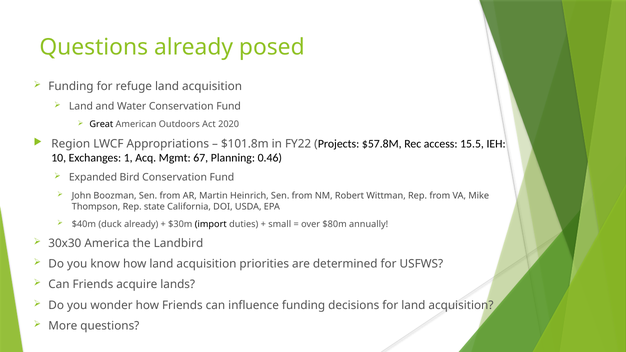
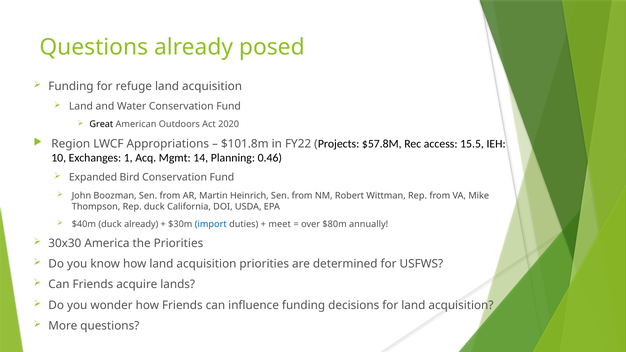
67: 67 -> 14 (201, 158)
Rep state: state -> duck (154, 207)
import colour: black -> blue (211, 224)
small: small -> meet (280, 224)
the Landbird: Landbird -> Priorities (178, 243)
